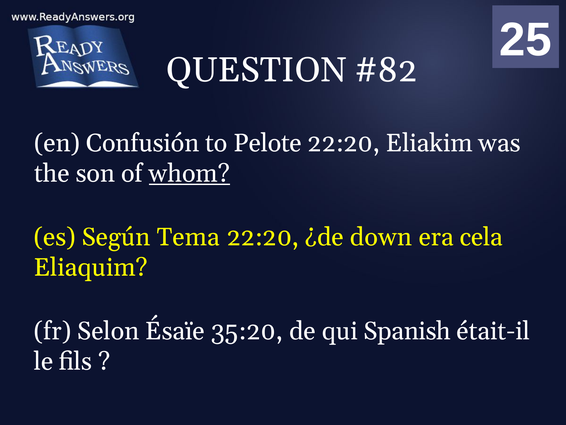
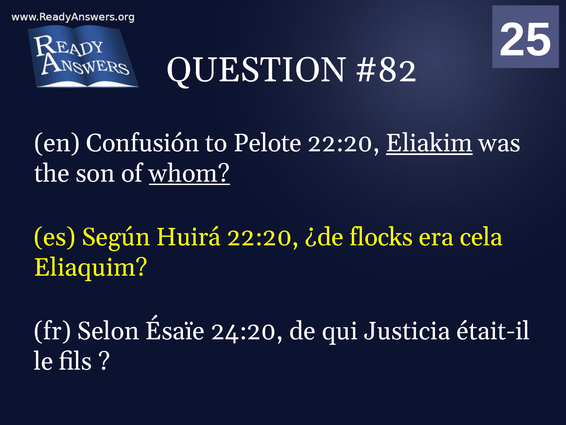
Eliakim underline: none -> present (429, 143)
Tema: Tema -> Huirá (189, 237)
down: down -> flocks (381, 237)
35:20: 35:20 -> 24:20 (247, 331)
Spanish: Spanish -> Justicia (407, 331)
